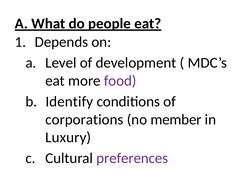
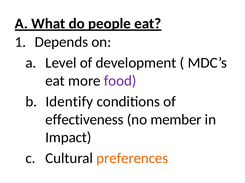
corporations: corporations -> effectiveness (84, 120)
Luxury: Luxury -> Impact (68, 138)
preferences colour: purple -> orange (132, 159)
